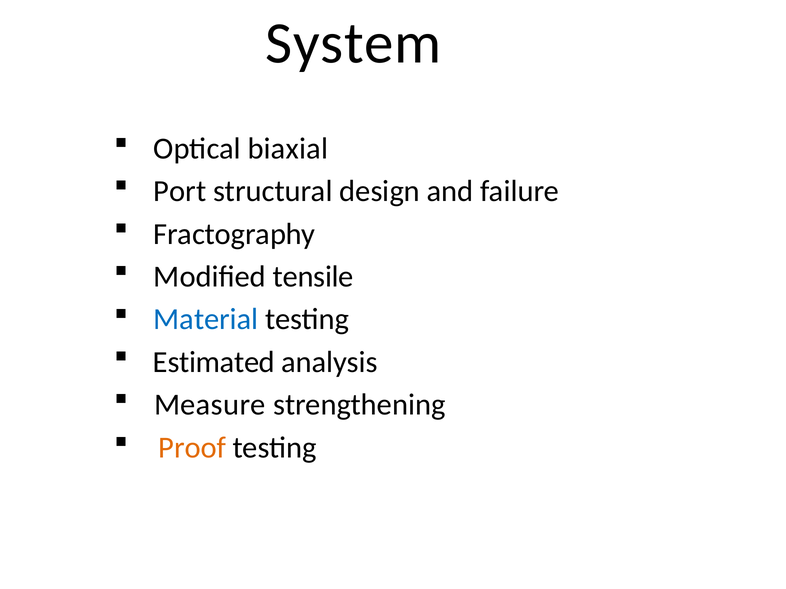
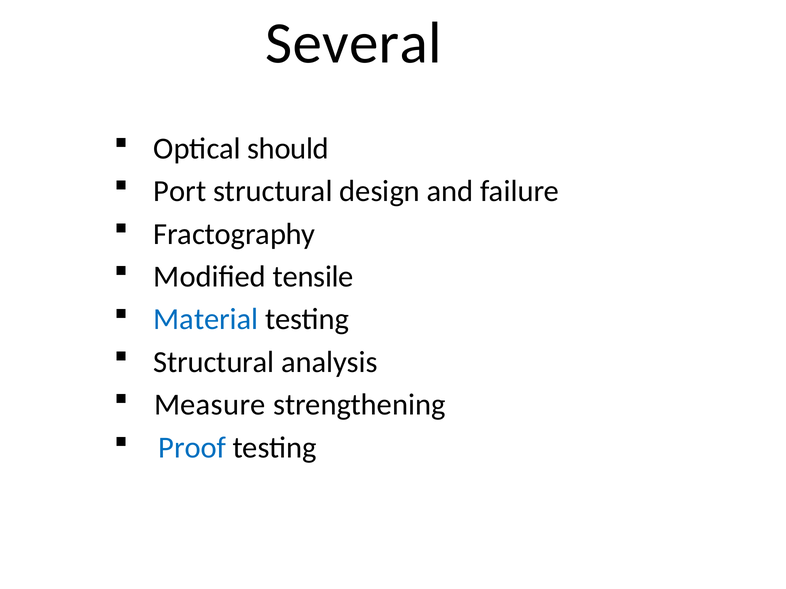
System: System -> Several (353, 43)
biaxial: biaxial -> should (288, 149)
Estimated: Estimated -> Structural (214, 362)
Proof colour: orange -> blue (192, 448)
